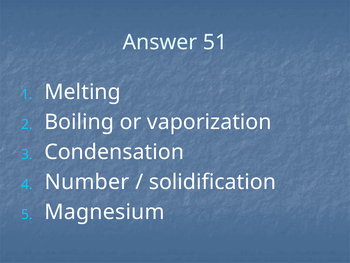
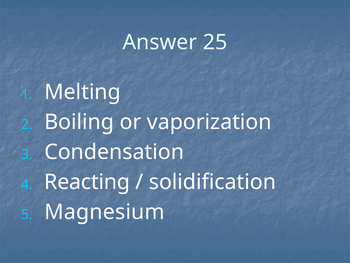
51: 51 -> 25 (215, 42)
Number: Number -> Reacting (87, 182)
